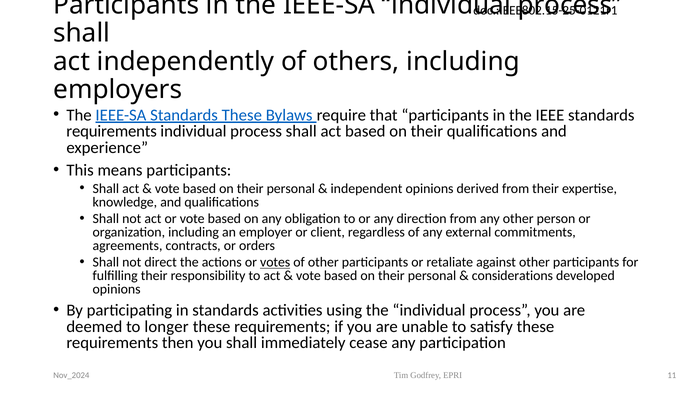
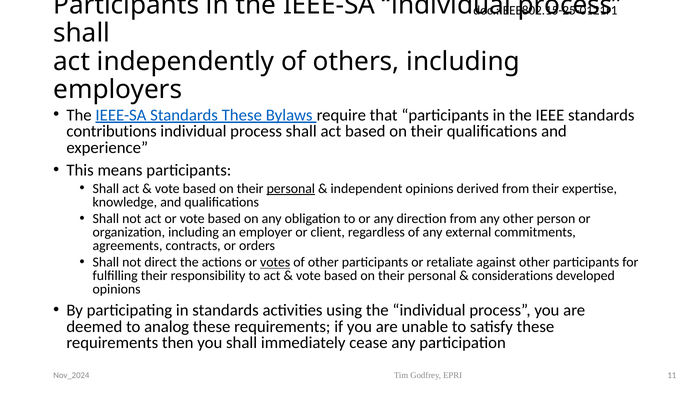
requirements: requirements -> contributions (112, 131)
personal underline: none -> present (291, 189)
longer: longer -> analog (167, 327)
